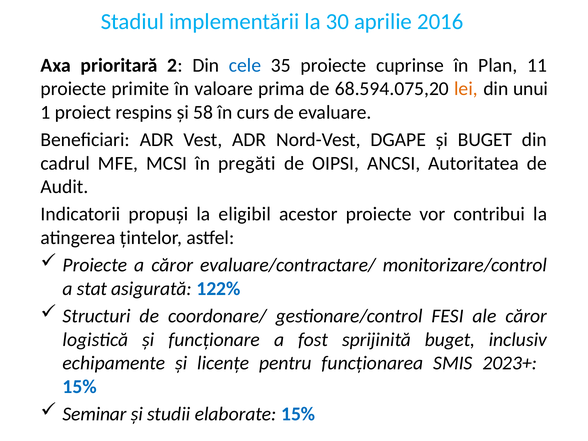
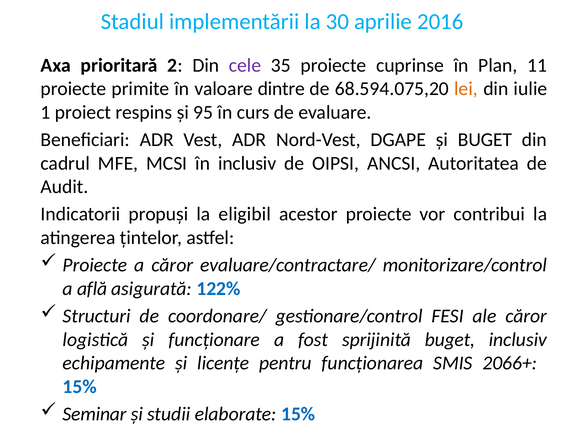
cele colour: blue -> purple (245, 65)
prima: prima -> dintre (281, 89)
unui: unui -> iulie (530, 89)
58: 58 -> 95 (203, 112)
în pregăti: pregăti -> inclusiv (247, 163)
stat: stat -> află (92, 289)
2023+: 2023+ -> 2066+ (510, 363)
